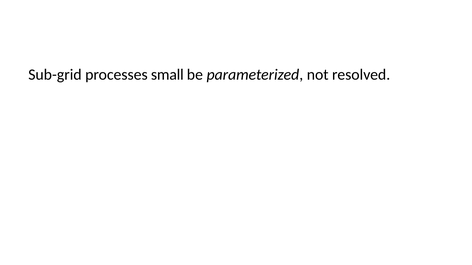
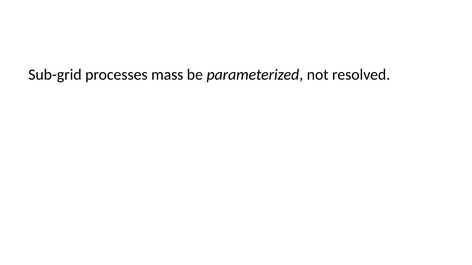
small: small -> mass (167, 75)
